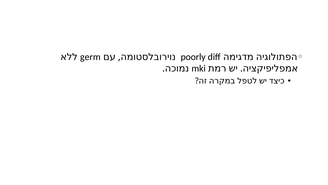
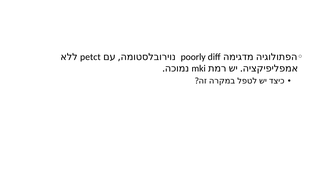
germ: germ -> petct (90, 57)
